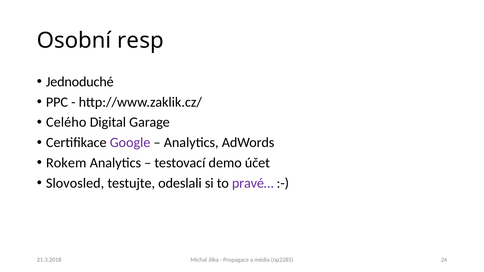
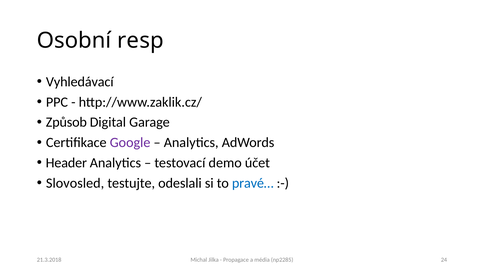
Jednoduché: Jednoduché -> Vyhledávací (80, 82)
Celého: Celého -> Způsob (66, 122)
Rokem: Rokem -> Header (66, 163)
pravé… colour: purple -> blue (253, 183)
